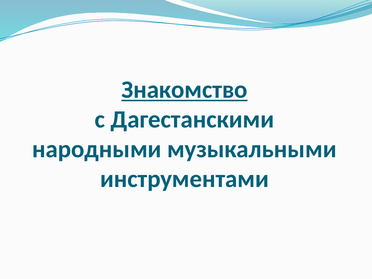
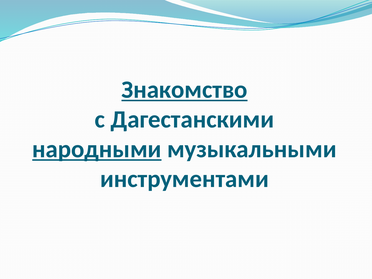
народными underline: none -> present (97, 149)
